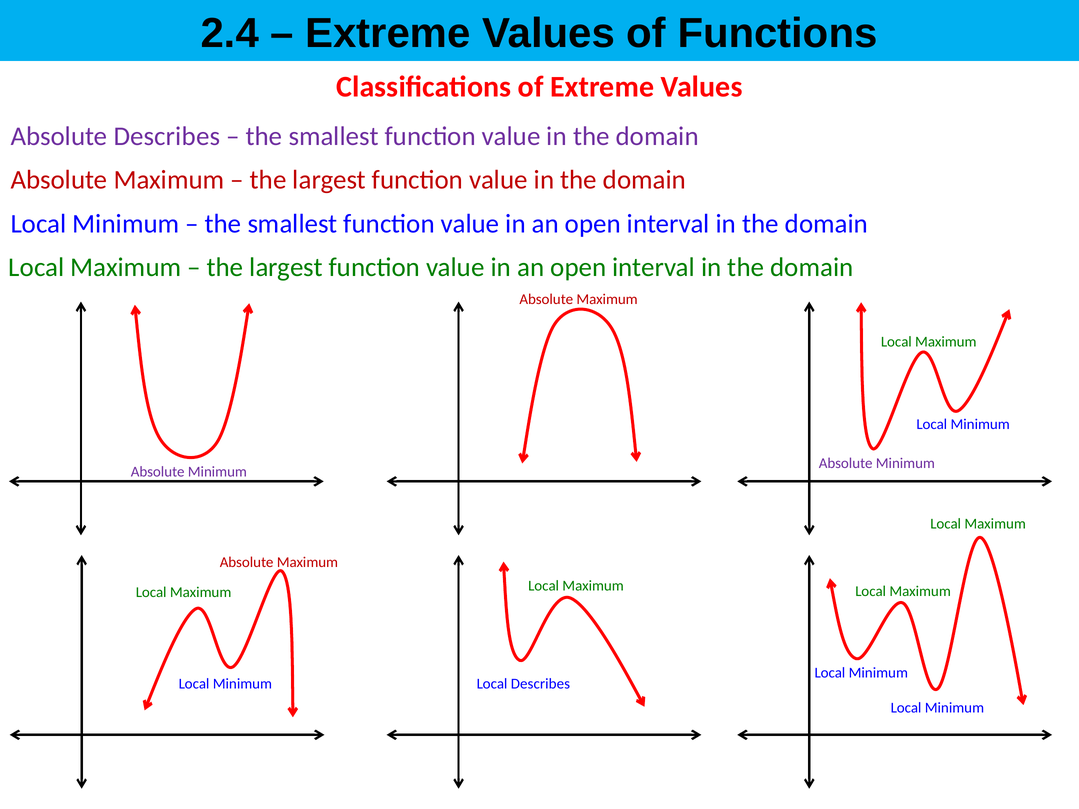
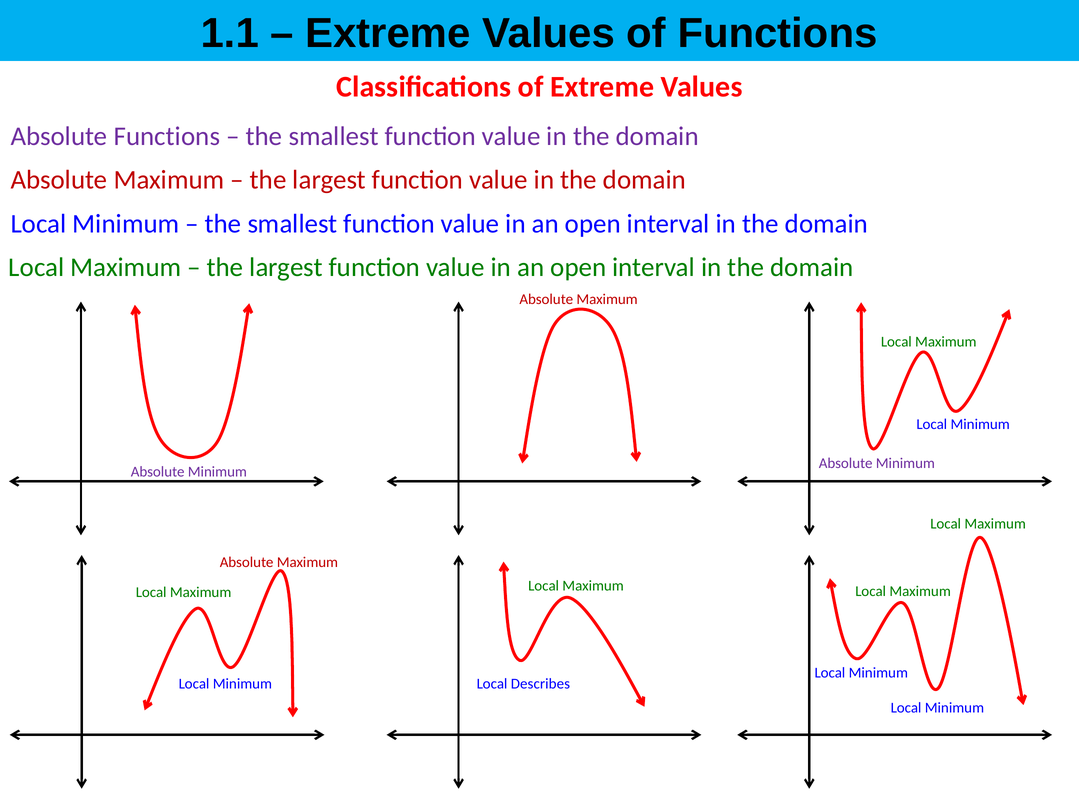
2.4: 2.4 -> 1.1 (230, 33)
Absolute Describes: Describes -> Functions (167, 136)
